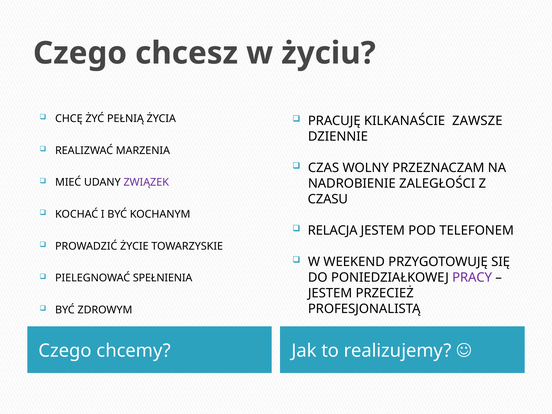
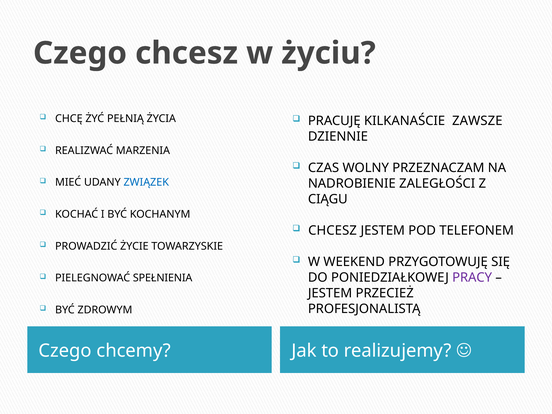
ZWIĄZEK colour: purple -> blue (146, 182)
CZASU: CZASU -> CIĄGU (328, 199)
RELACJA: RELACJA -> CHCESZ (333, 230)
